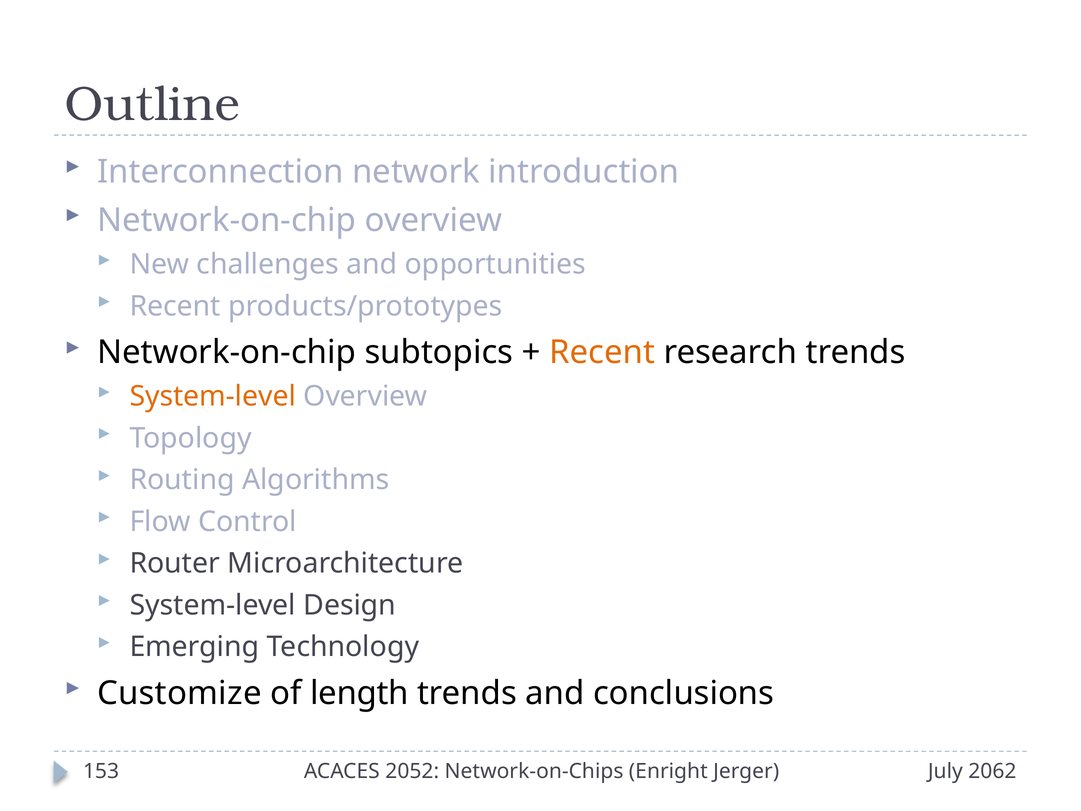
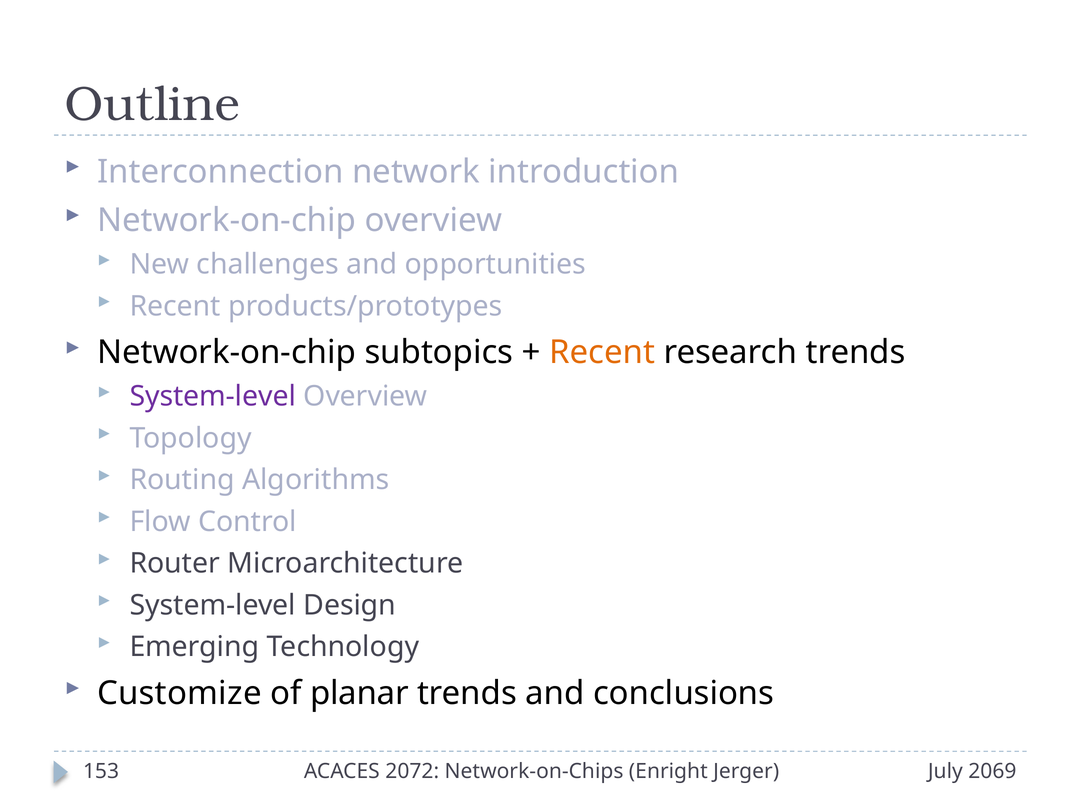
System-level colour: orange -> purple (213, 396)
length: length -> planar (359, 693)
2052: 2052 -> 2072 (412, 771)
2062: 2062 -> 2069 (992, 771)
